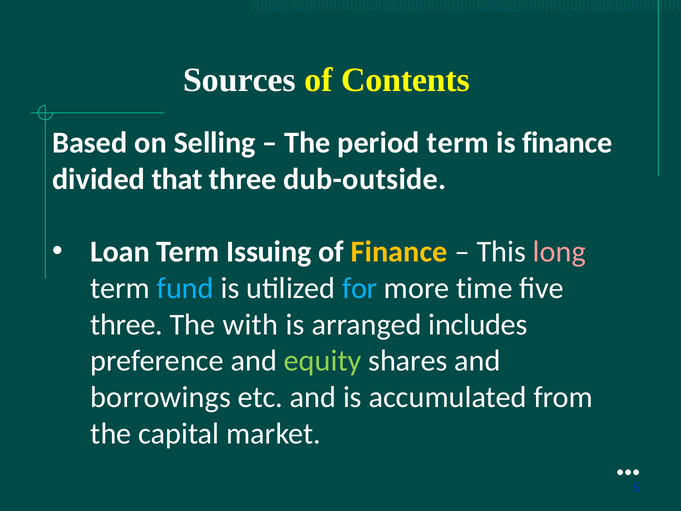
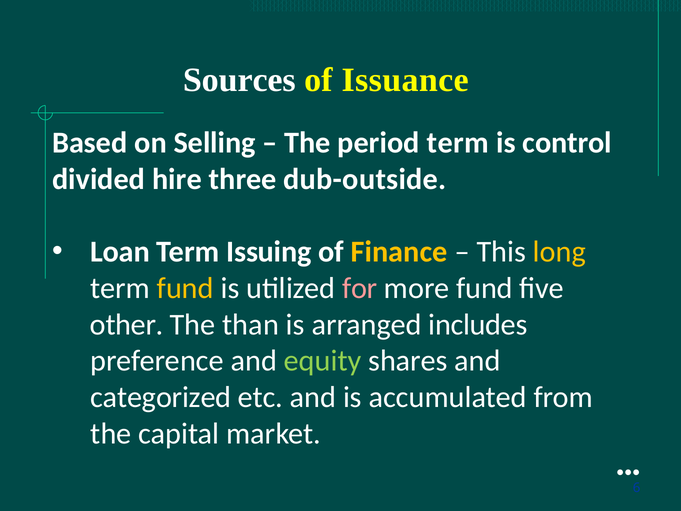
Contents: Contents -> Issuance (405, 80)
is finance: finance -> control (567, 143)
that: that -> hire (177, 179)
long colour: pink -> yellow (560, 252)
fund colour: light blue -> yellow (185, 288)
for colour: light blue -> pink (360, 288)
more time: time -> fund (484, 288)
three: three -> other (127, 324)
with: with -> than (251, 324)
borrowings: borrowings -> categorized (161, 397)
